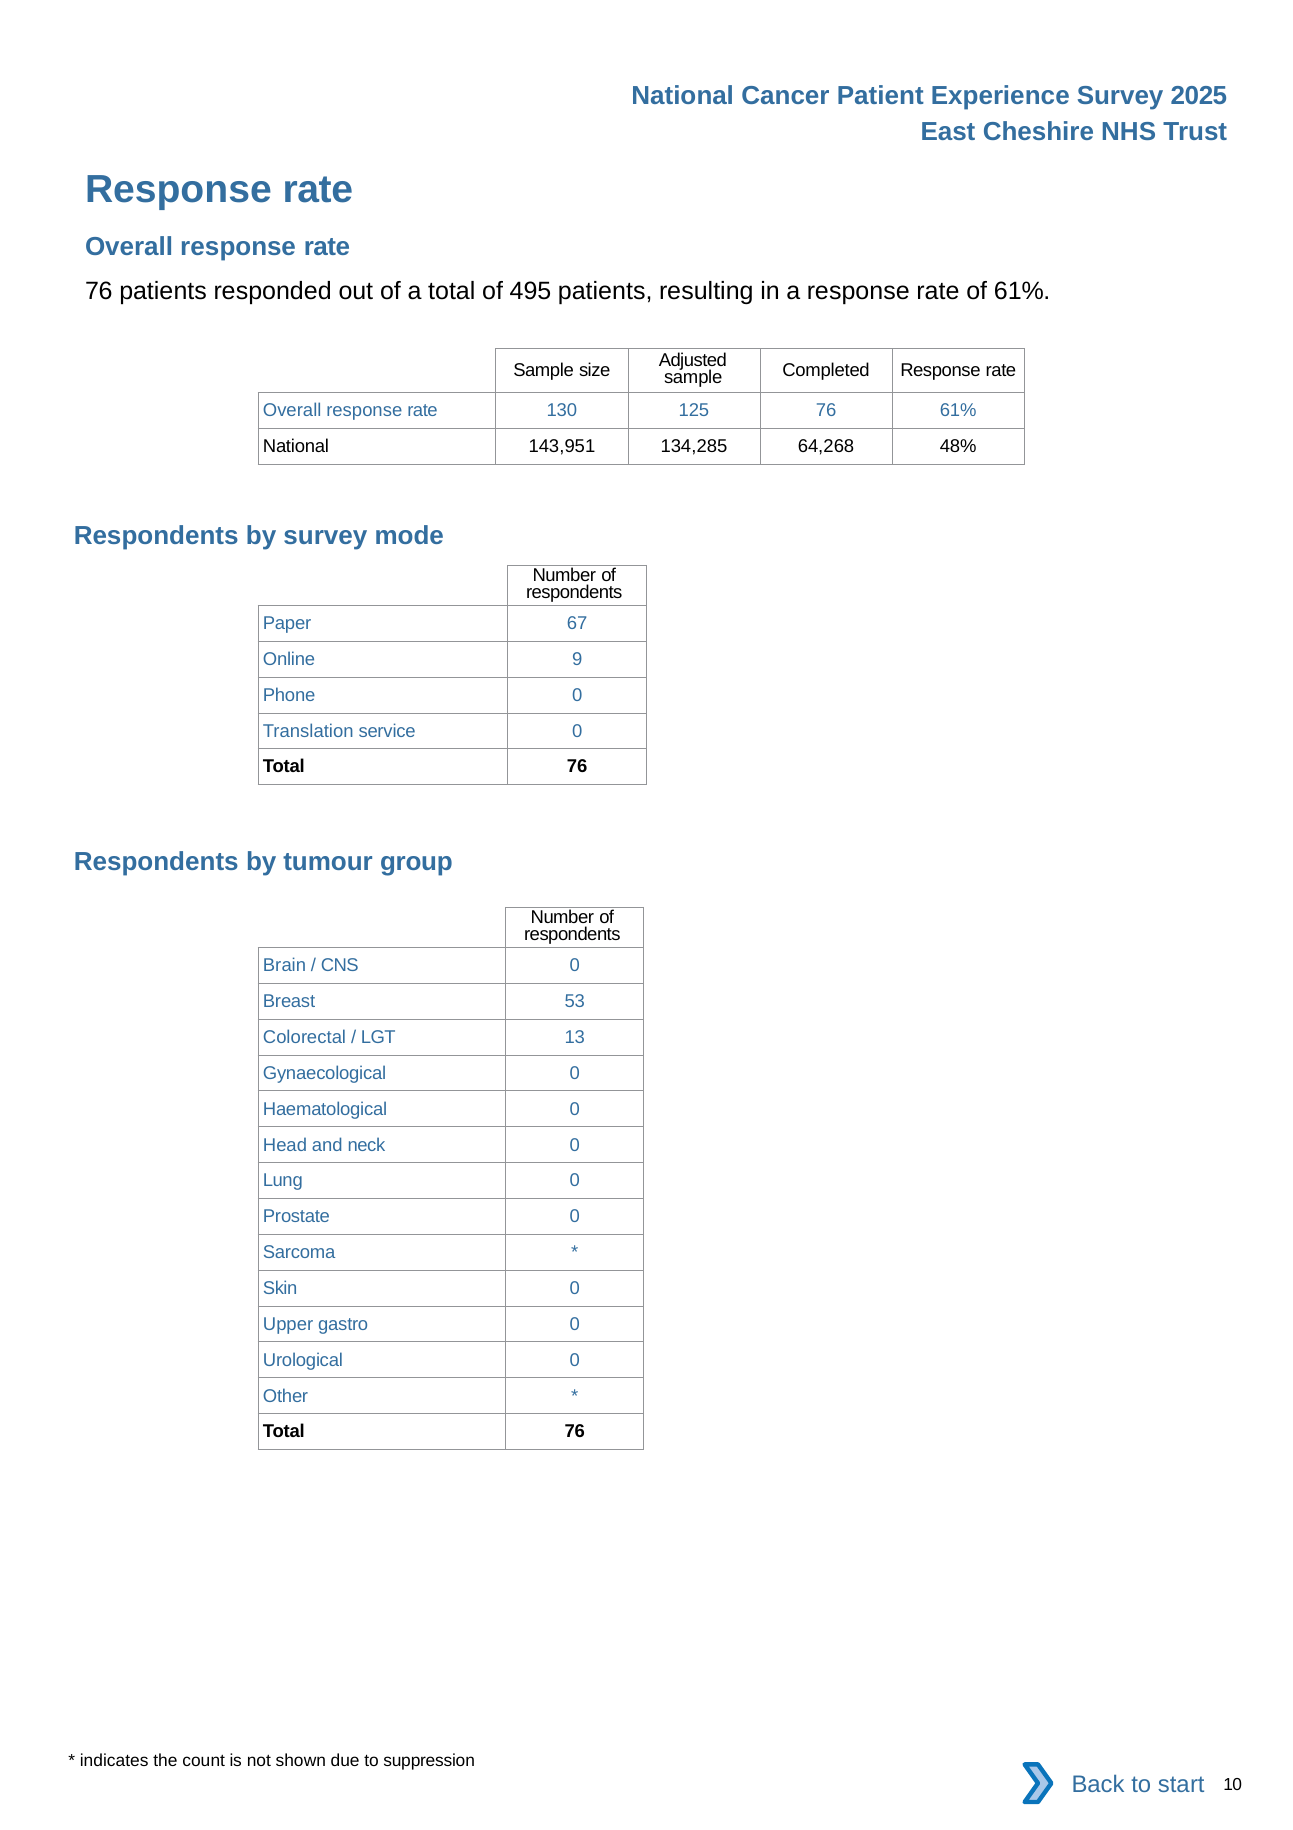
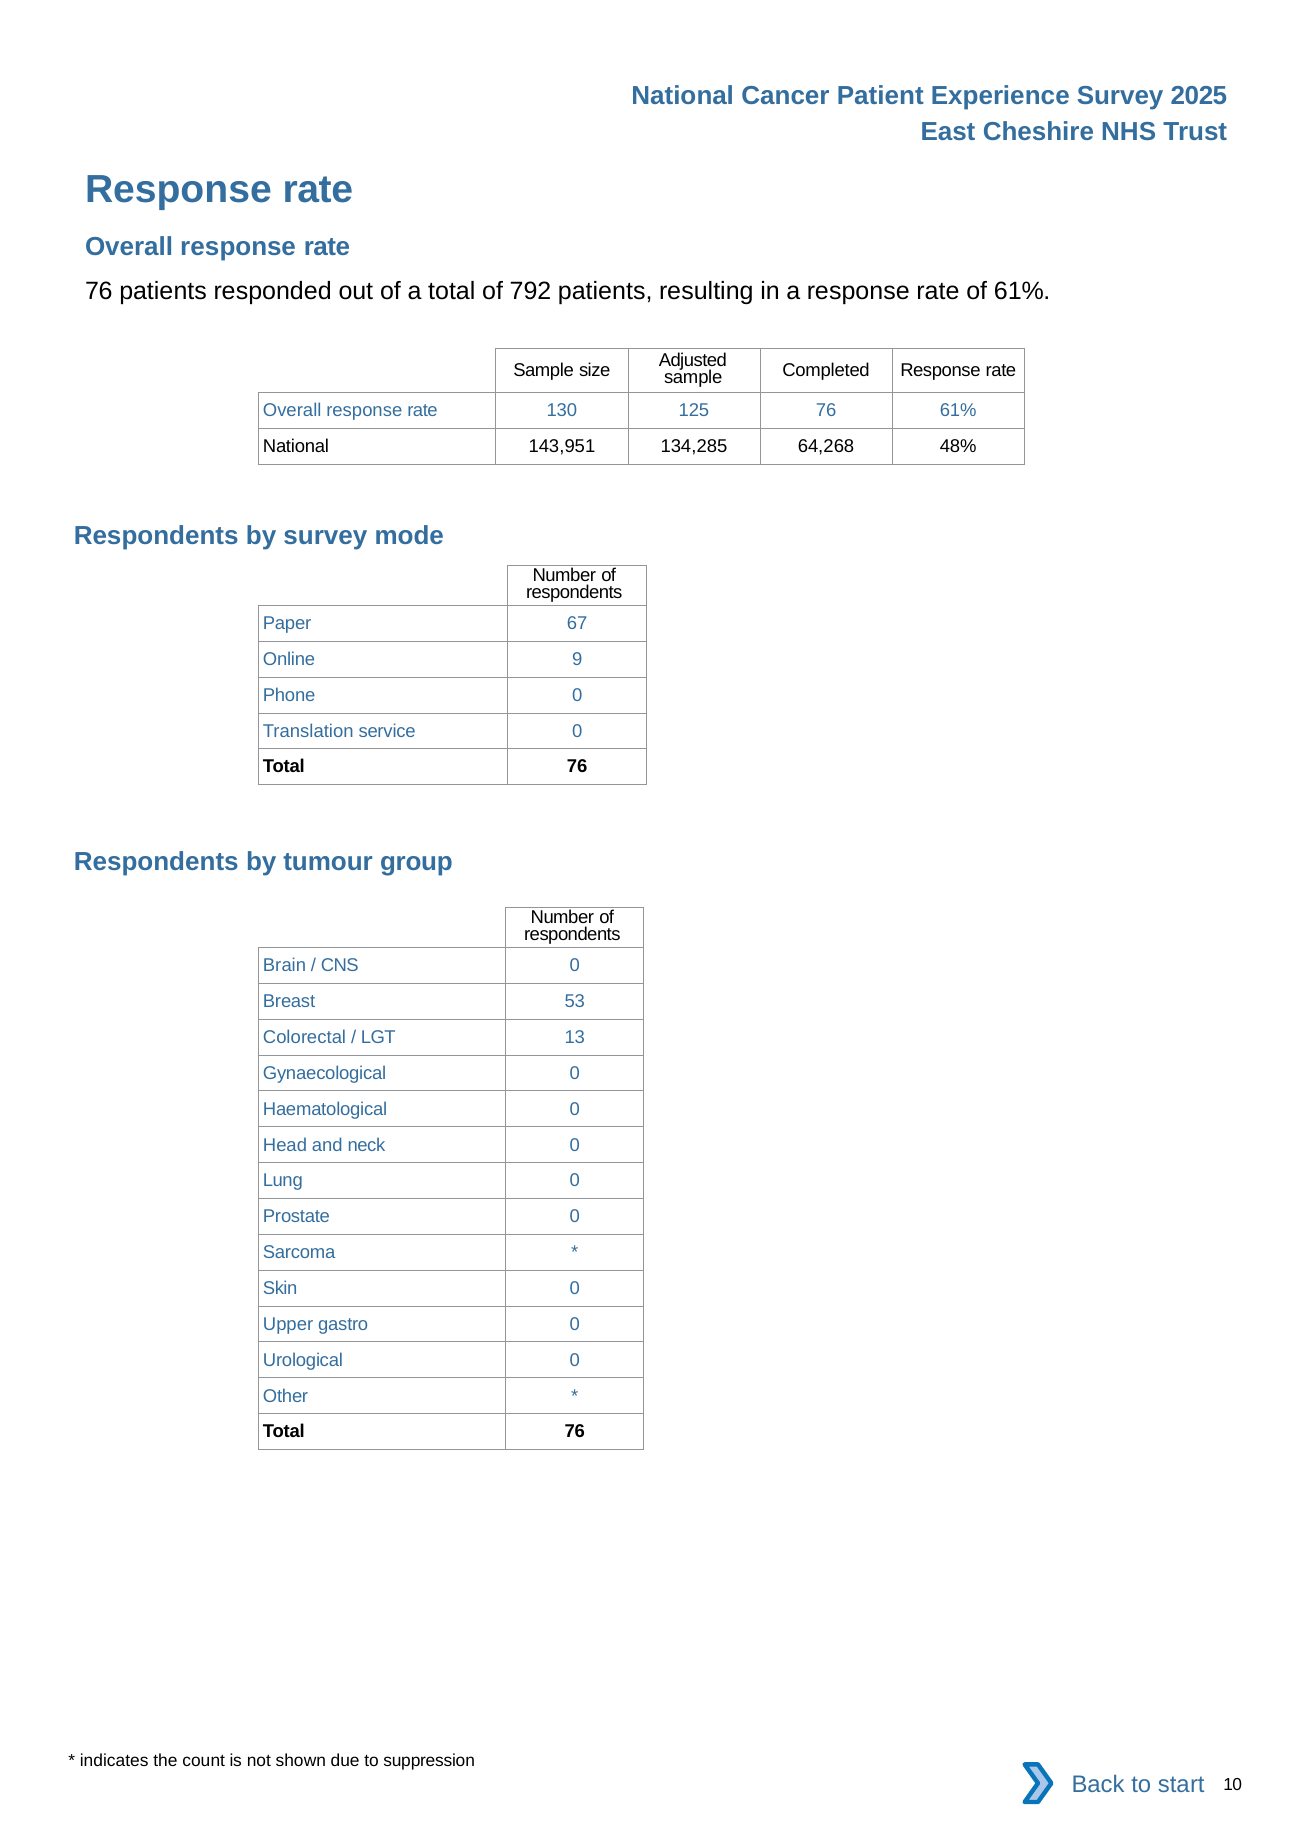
495: 495 -> 792 (531, 292)
